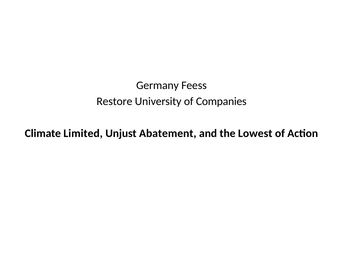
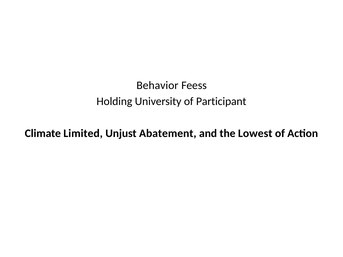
Germany: Germany -> Behavior (157, 85)
Restore: Restore -> Holding (114, 101)
Companies: Companies -> Participant (221, 101)
